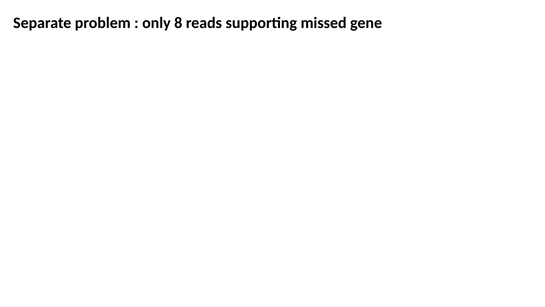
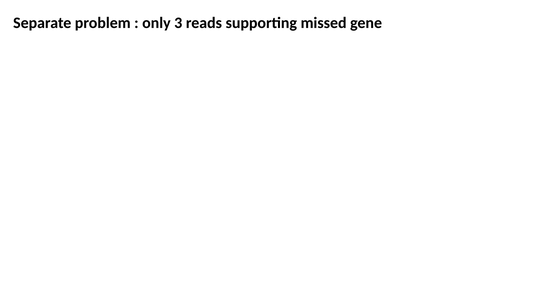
8: 8 -> 3 (178, 23)
